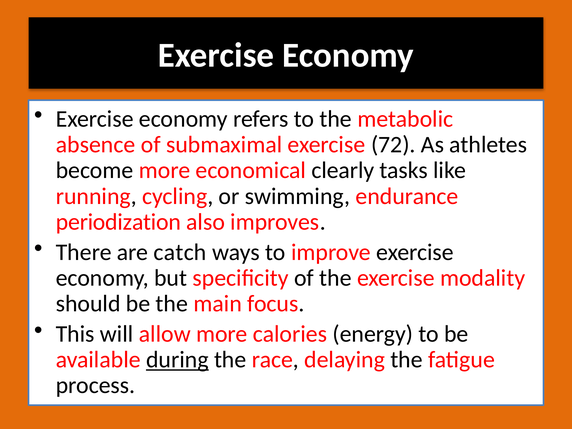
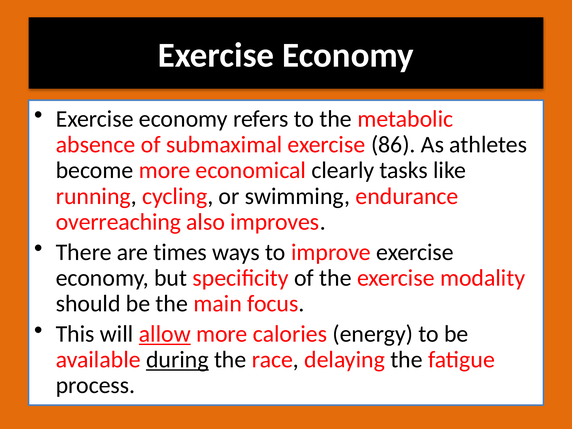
72: 72 -> 86 (393, 145)
periodization: periodization -> overreaching (118, 222)
catch: catch -> times (180, 252)
allow underline: none -> present (165, 334)
